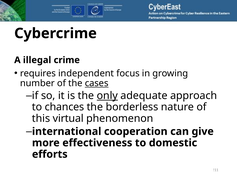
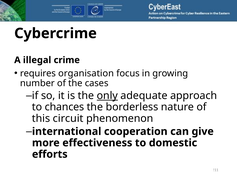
independent: independent -> organisation (86, 73)
cases underline: present -> none (97, 83)
virtual: virtual -> circuit (68, 118)
